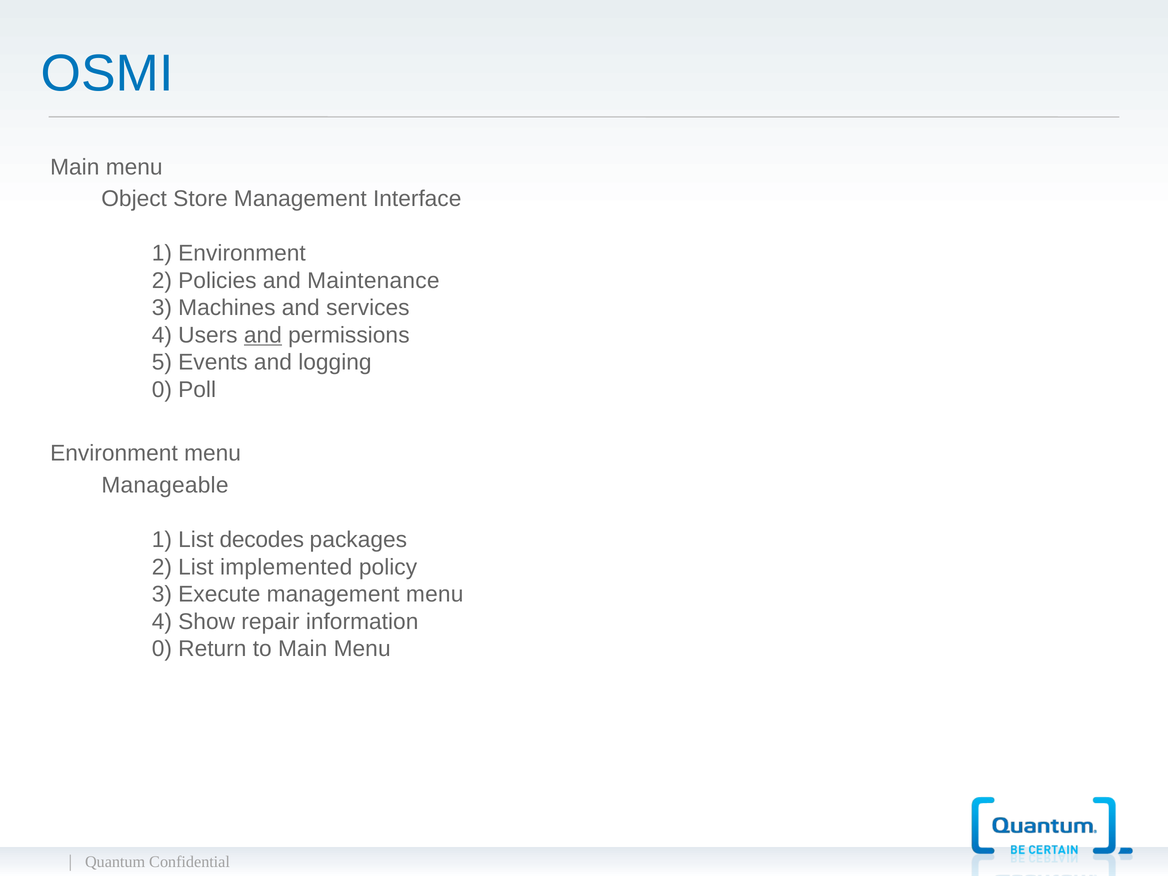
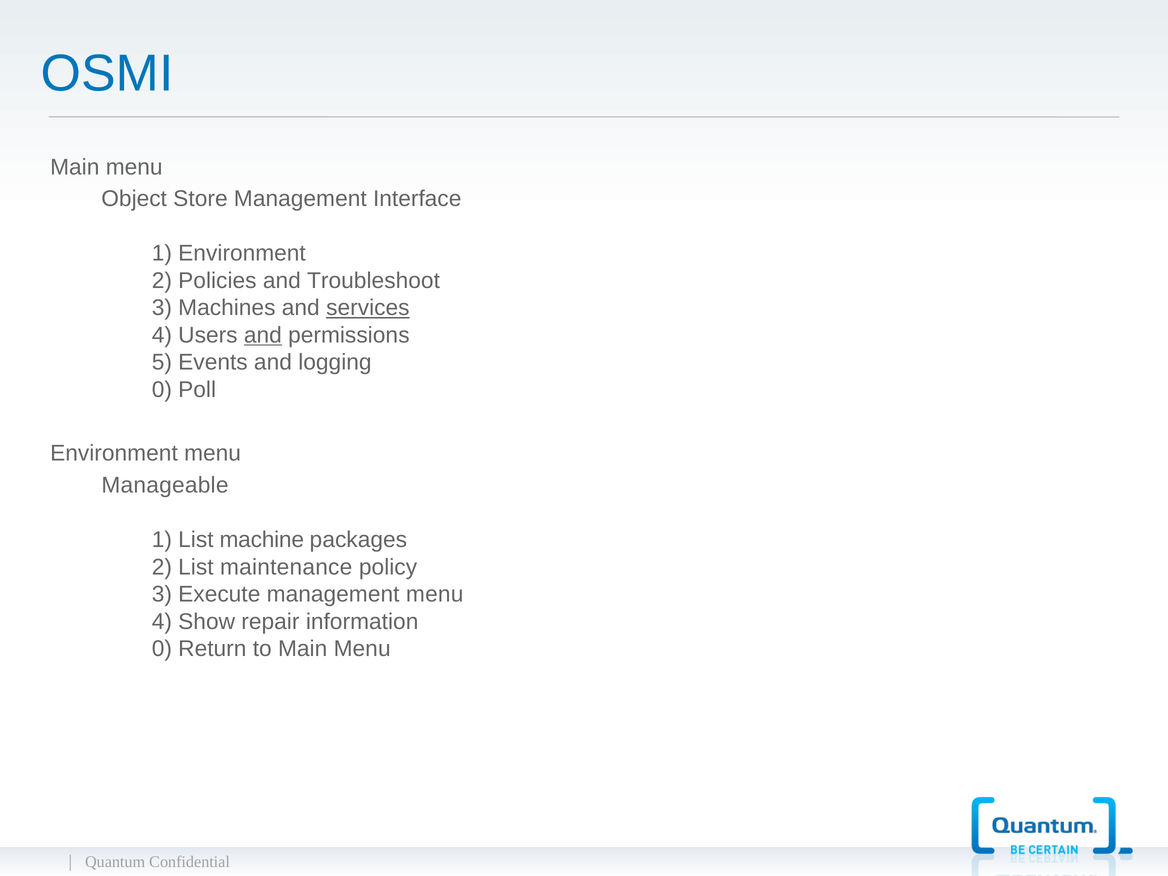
Maintenance: Maintenance -> Troubleshoot (373, 281)
services underline: none -> present (368, 308)
decodes: decodes -> machine (262, 540)
implemented: implemented -> maintenance (286, 567)
